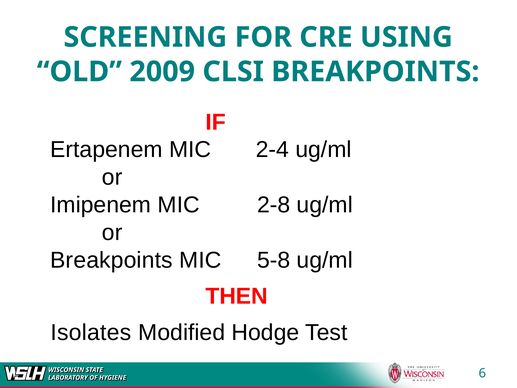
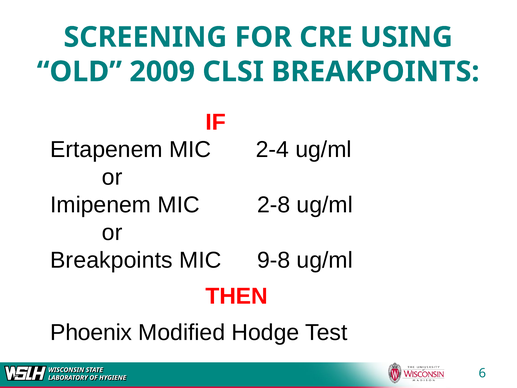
5-8: 5-8 -> 9-8 (274, 260)
Isolates: Isolates -> Phoenix (91, 332)
